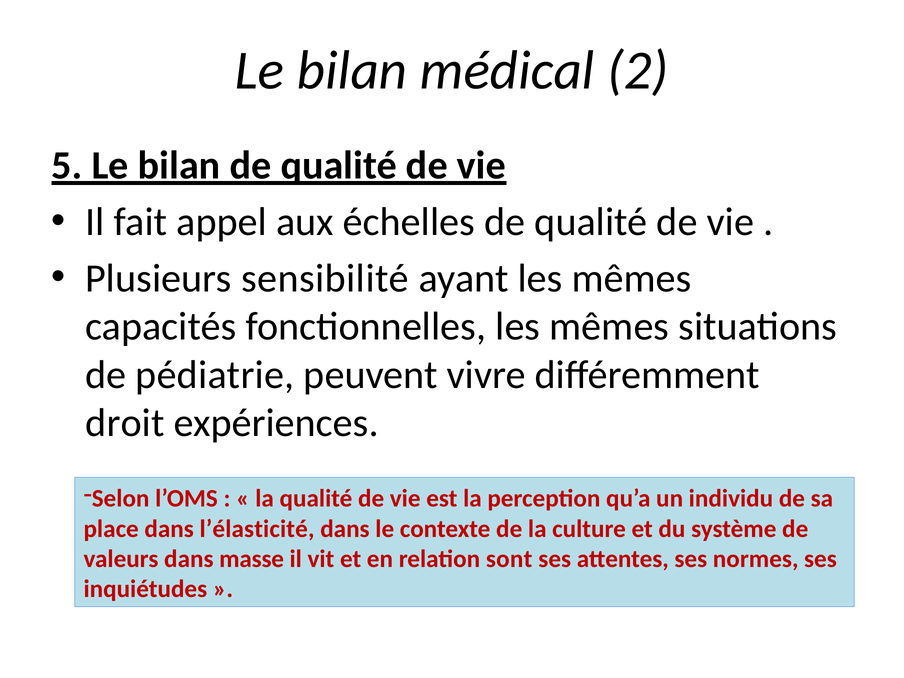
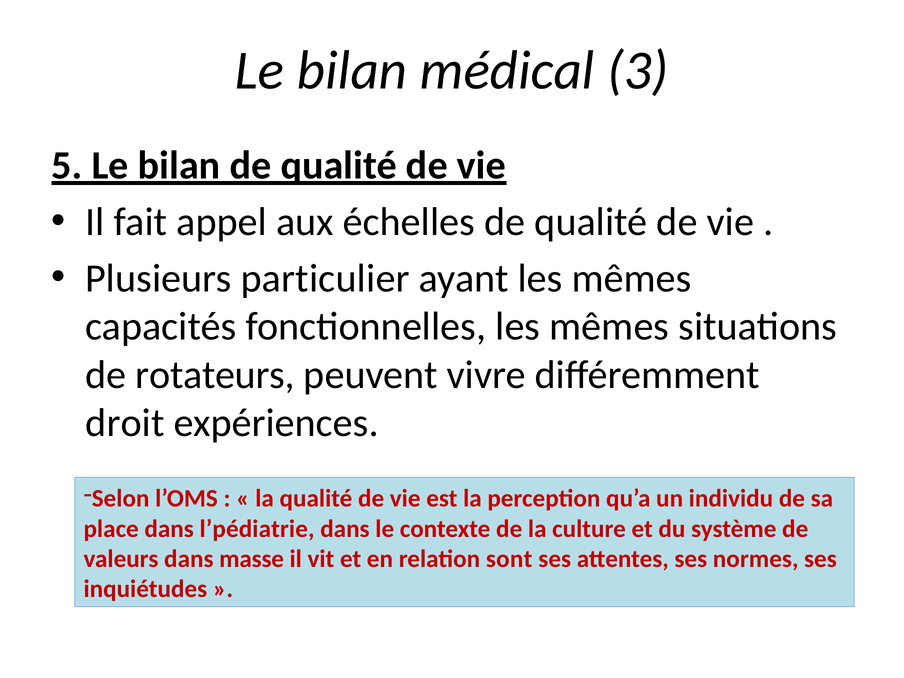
2: 2 -> 3 (638, 70)
sensibilité: sensibilité -> particulier (325, 278)
pédiatrie: pédiatrie -> rotateurs (215, 375)
l’élasticité: l’élasticité -> l’pédiatrie (257, 529)
